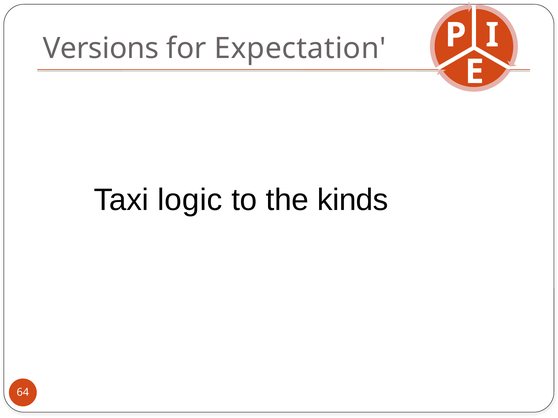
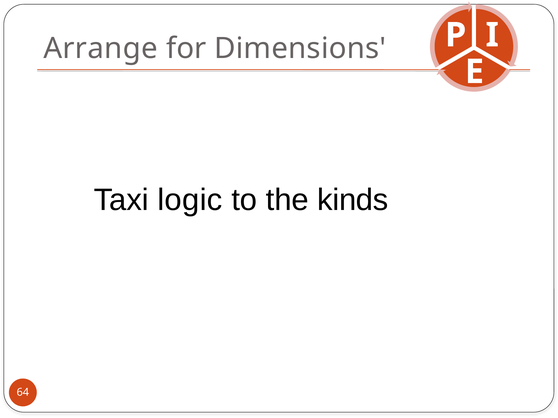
Versions: Versions -> Arrange (101, 49)
Expectation: Expectation -> Dimensions (300, 49)
